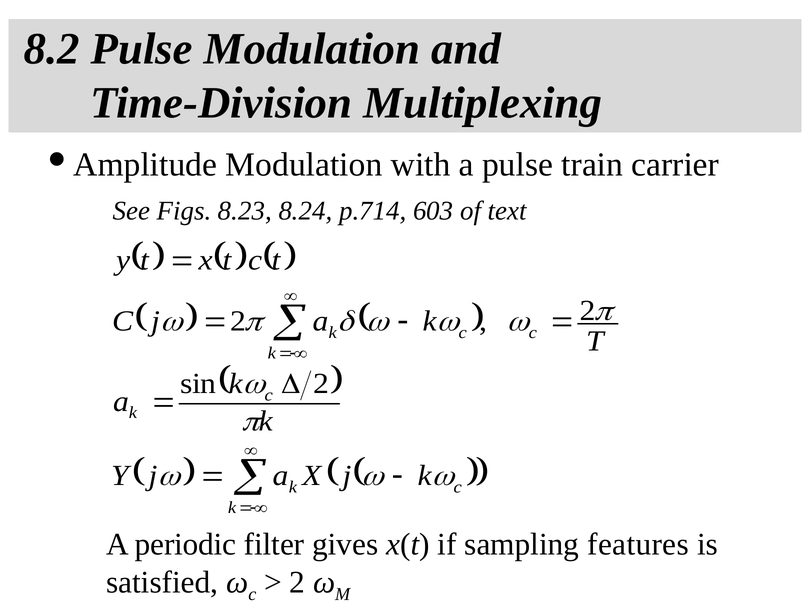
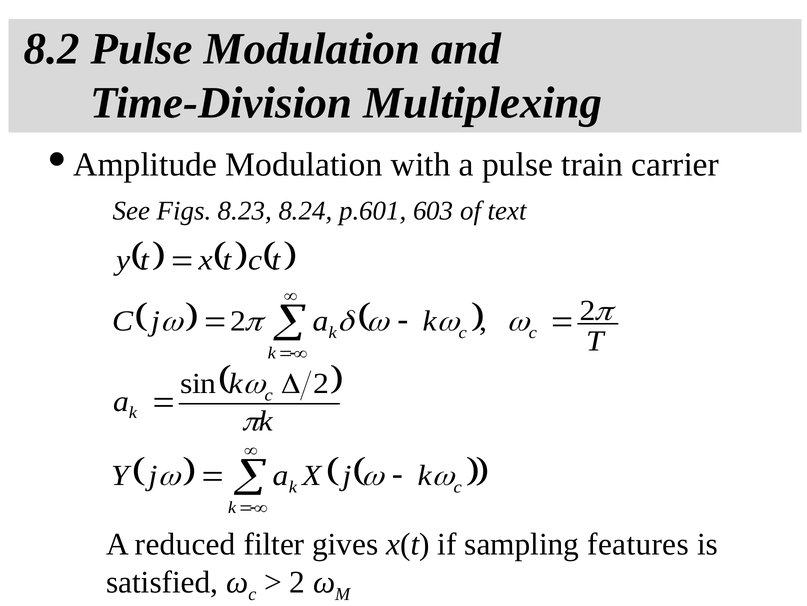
p.714: p.714 -> p.601 (373, 211)
periodic: periodic -> reduced (185, 544)
